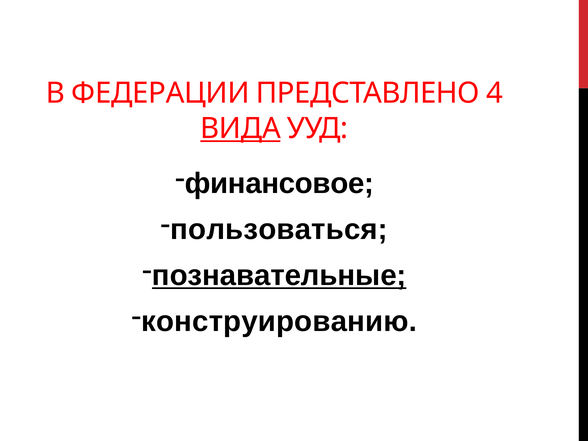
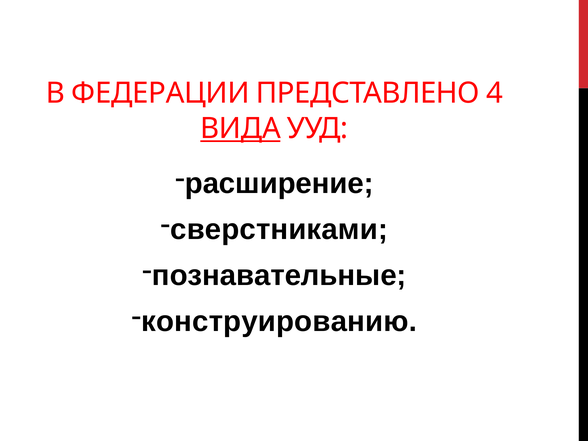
финансовое: финансовое -> расширение (279, 183)
пользоваться: пользоваться -> сверстниками (279, 229)
познавательные underline: present -> none (279, 276)
